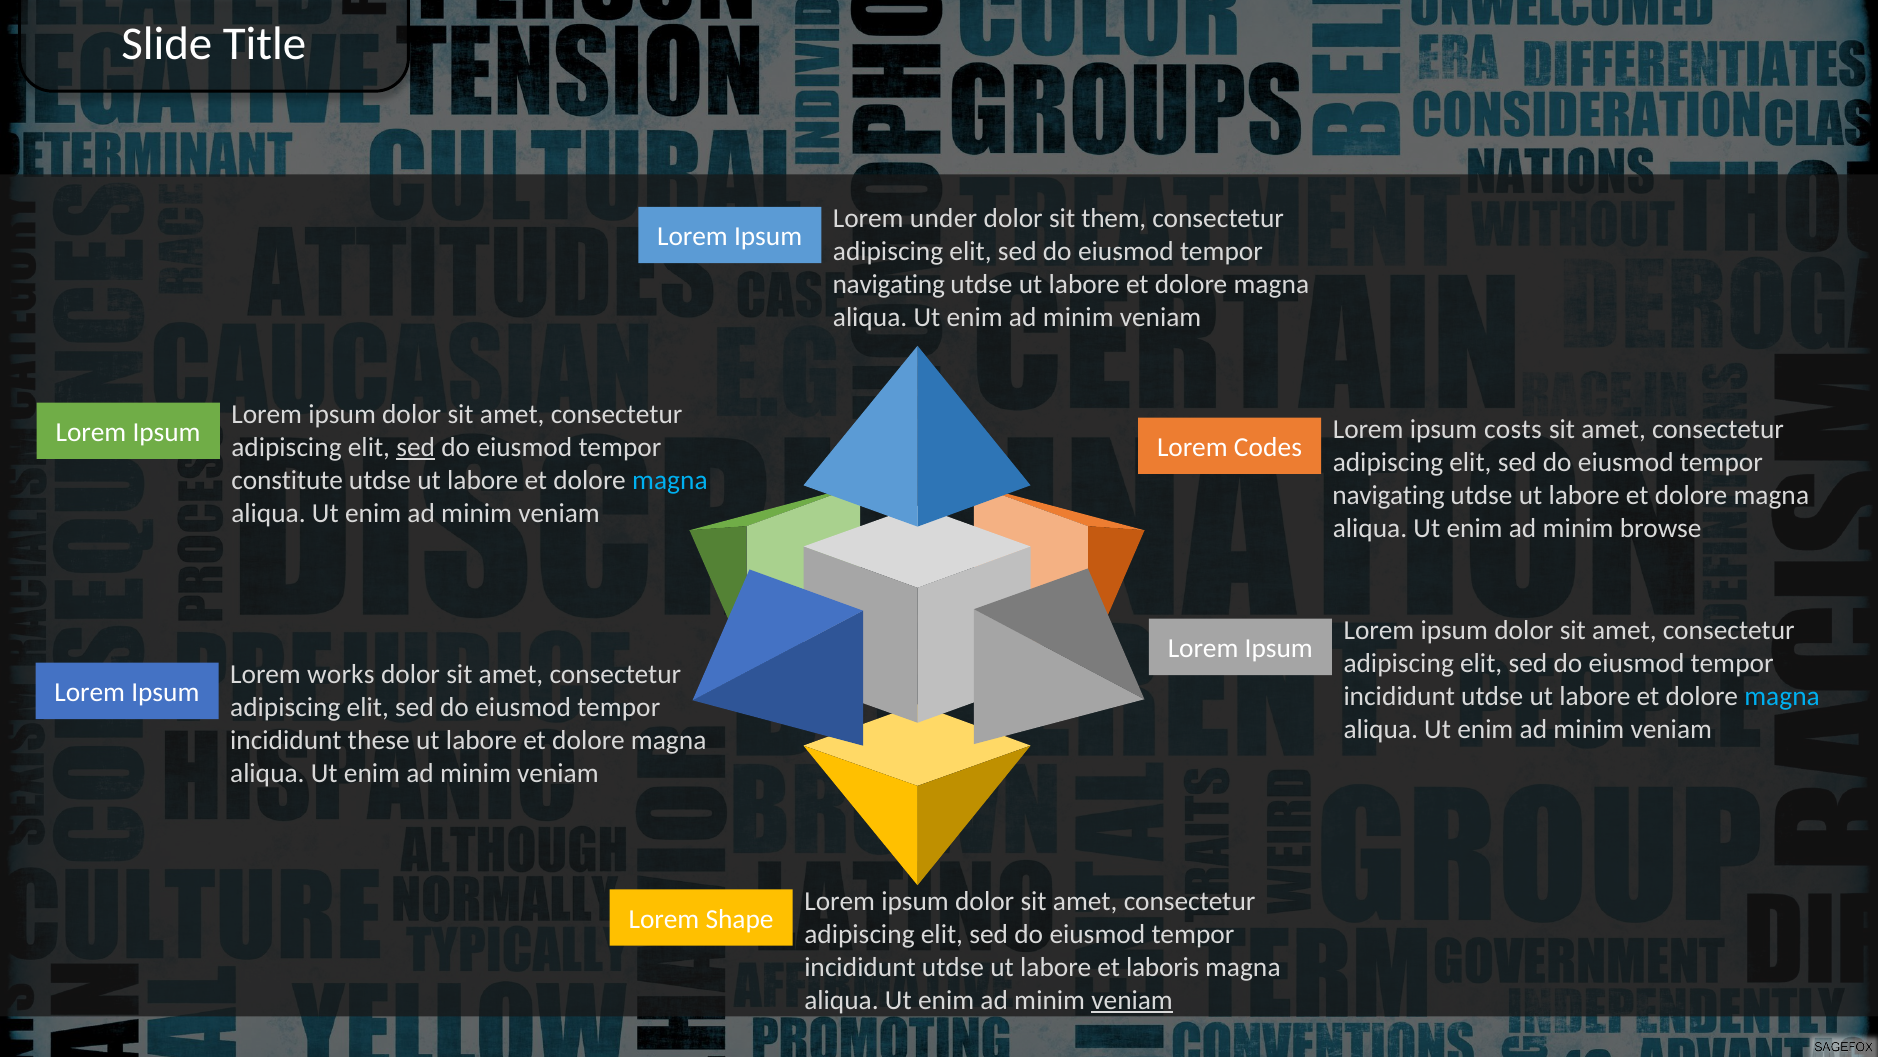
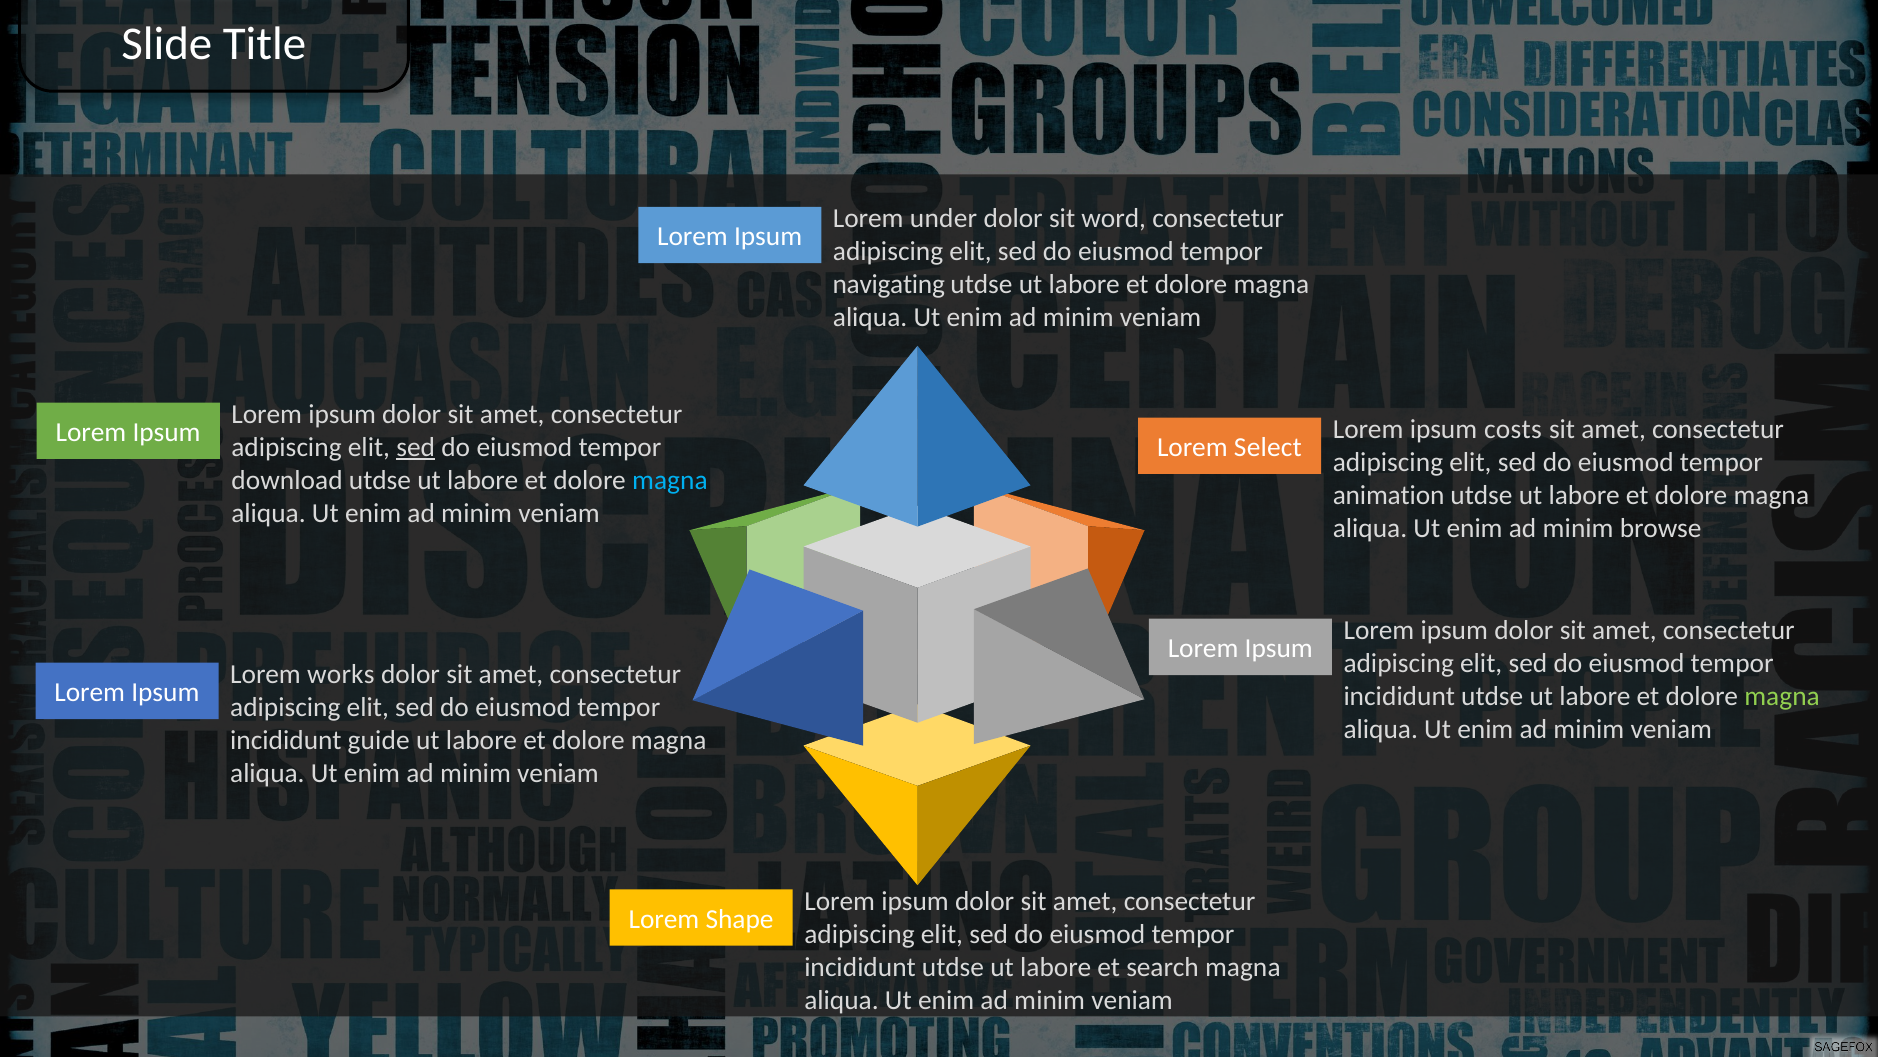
them: them -> word (1114, 219)
Codes: Codes -> Select (1268, 447)
constitute: constitute -> download (287, 480)
navigating: navigating -> animation (1389, 495)
magna colour: light blue -> light green (1782, 696)
these: these -> guide (379, 740)
laboris: laboris -> search (1163, 966)
veniam underline: present -> none (1132, 999)
